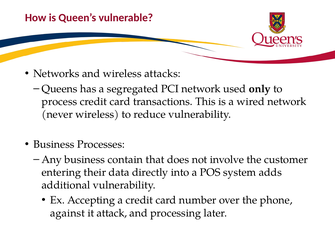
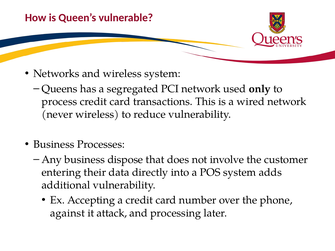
wireless attacks: attacks -> system (162, 74)
contain: contain -> dispose (125, 160)
